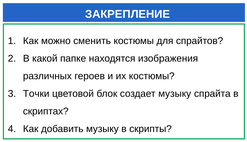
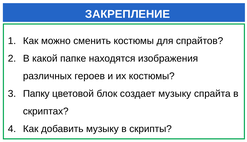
Точки: Точки -> Папку (36, 94)
